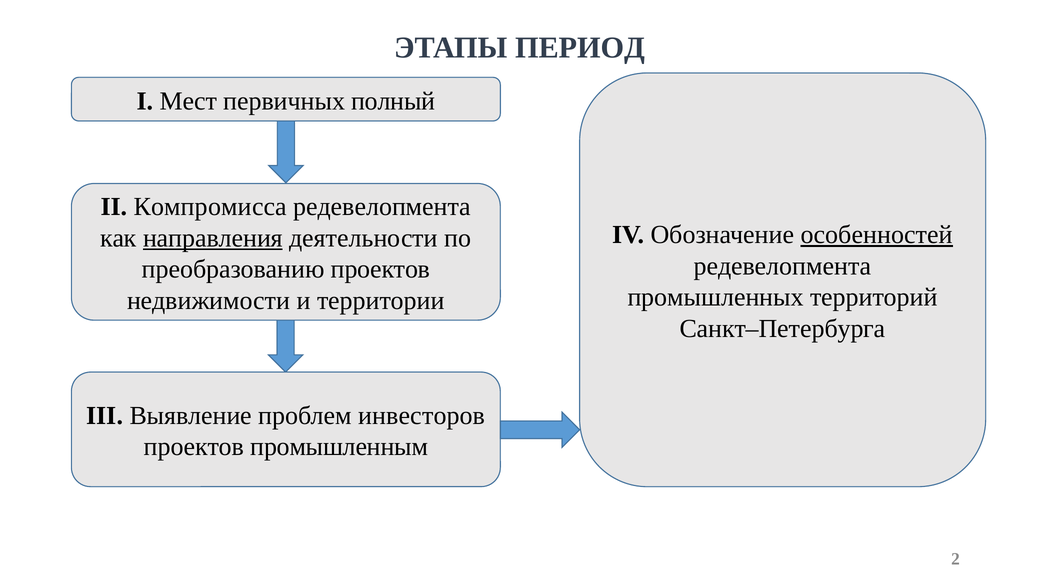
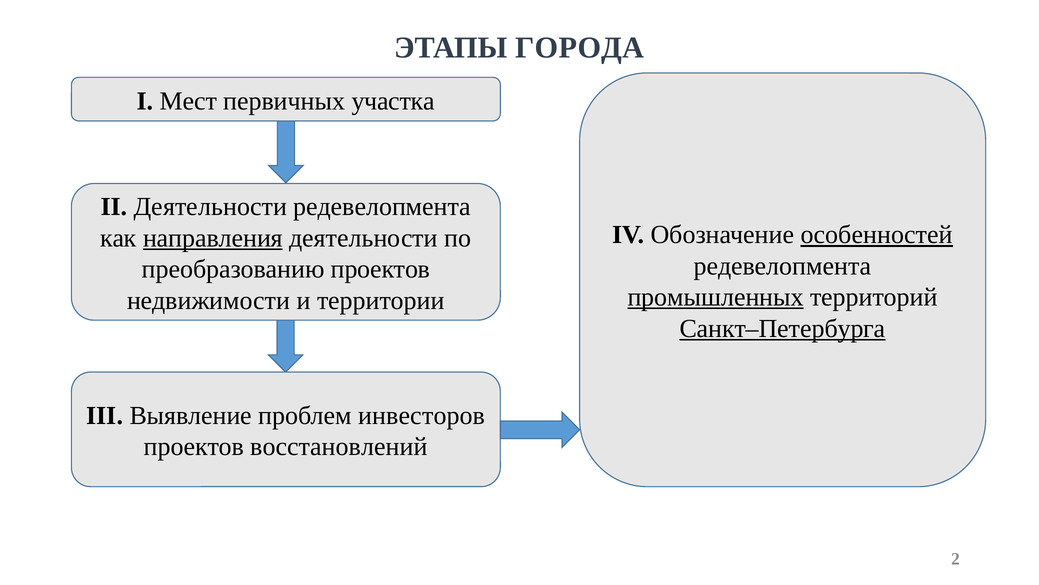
ПЕРИОД: ПЕРИОД -> ГОРОДА (580, 48)
полный: полный -> участка (393, 101)
II Компромисса: Компромисса -> Деятельности (210, 207)
промышленных underline: none -> present (716, 297)
Санкт–Петербурга underline: none -> present (783, 328)
промышленным: промышленным -> восстановлений (339, 446)
